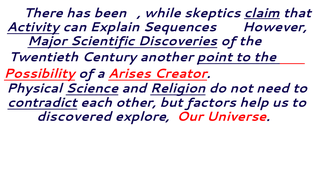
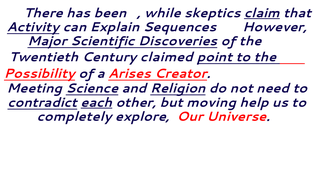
another: another -> claimed (167, 57)
Physical: Physical -> Meeting (34, 89)
each underline: none -> present (96, 103)
factors: factors -> moving (211, 103)
discovered: discovered -> completely (74, 117)
